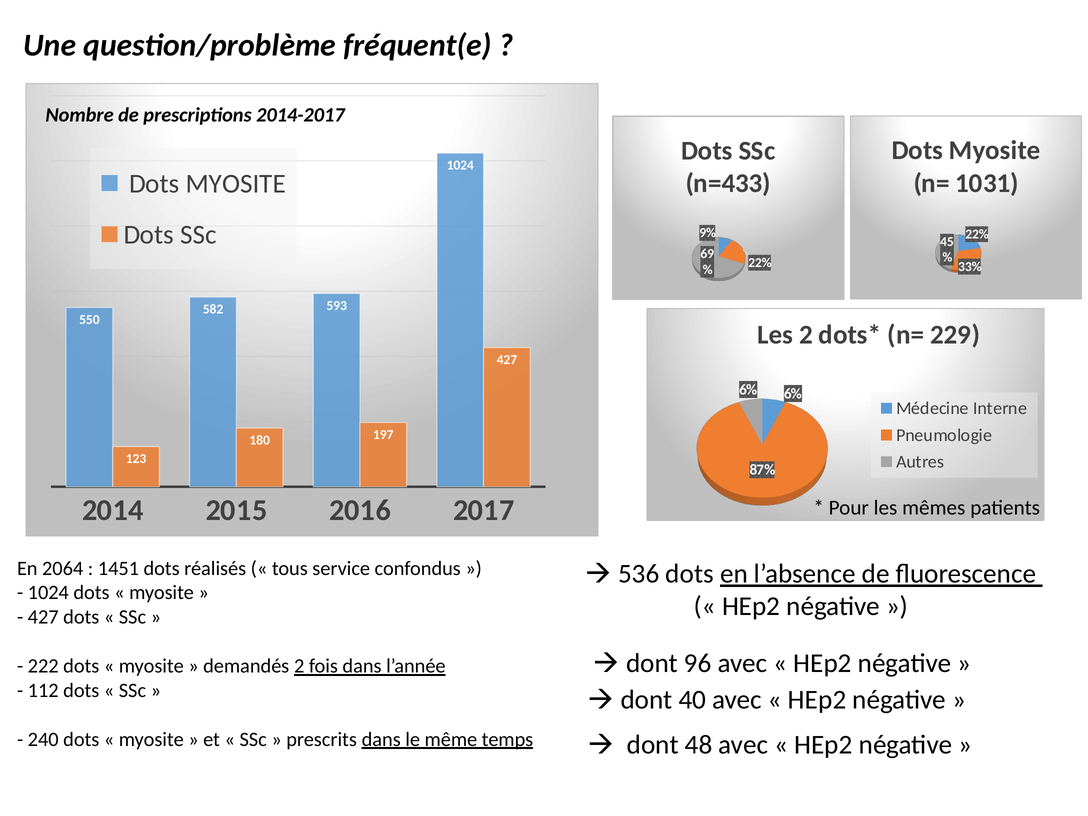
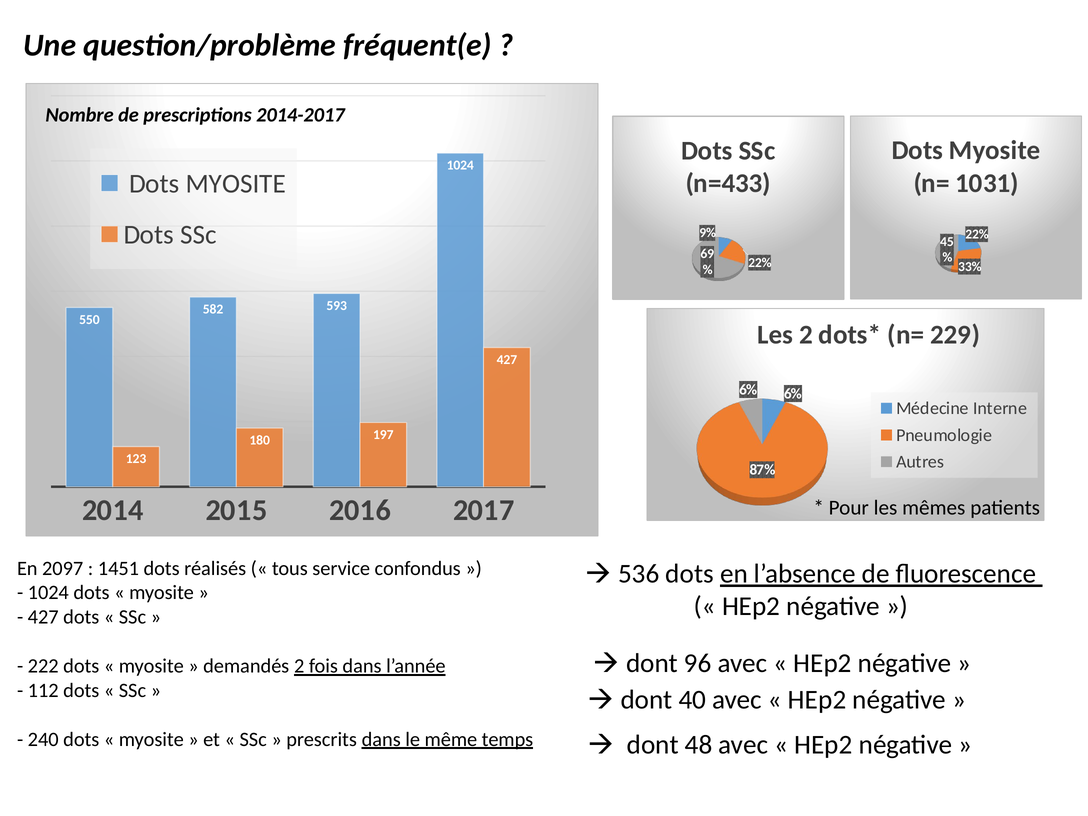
2064: 2064 -> 2097 (63, 568)
